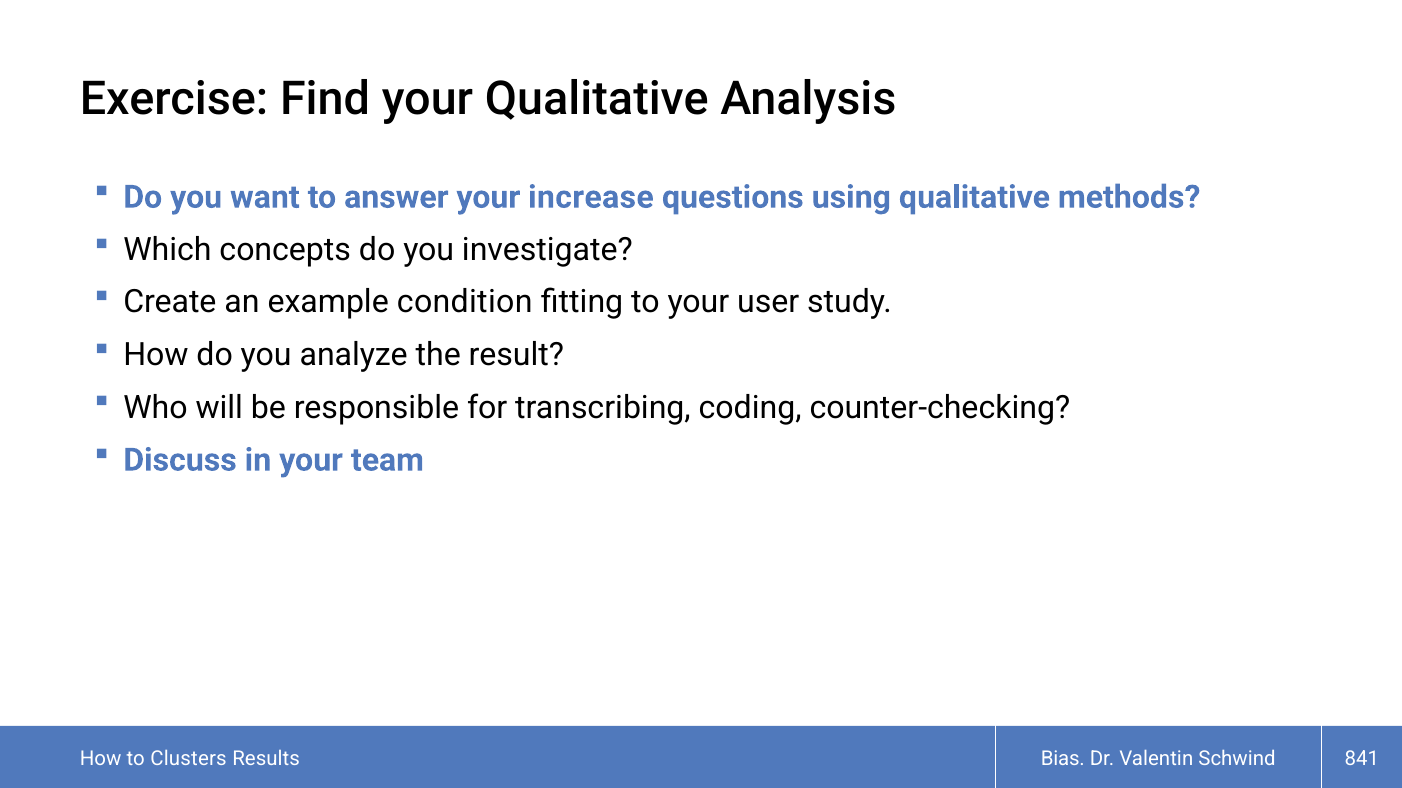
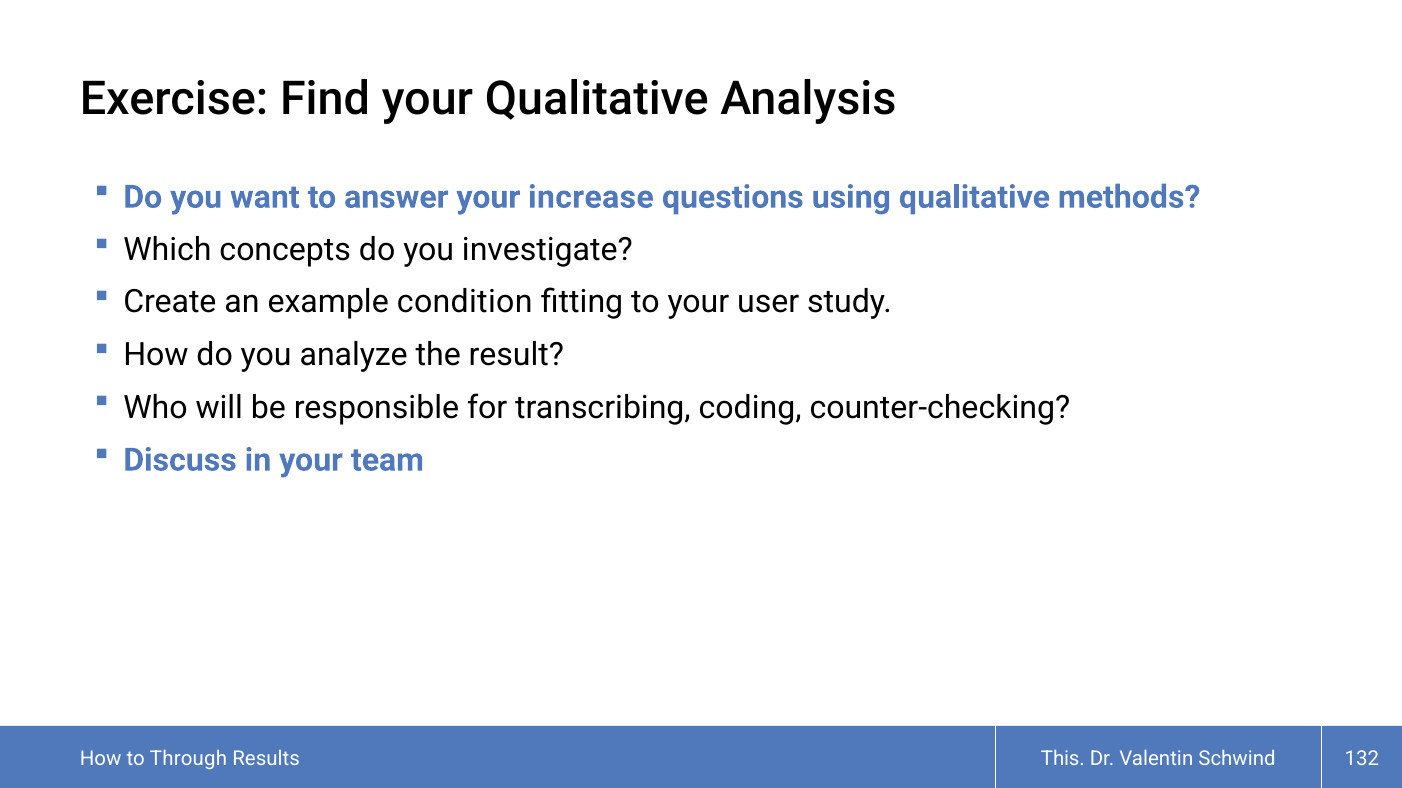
Clusters: Clusters -> Through (189, 759)
Bias: Bias -> This (1063, 759)
841: 841 -> 132 (1362, 759)
